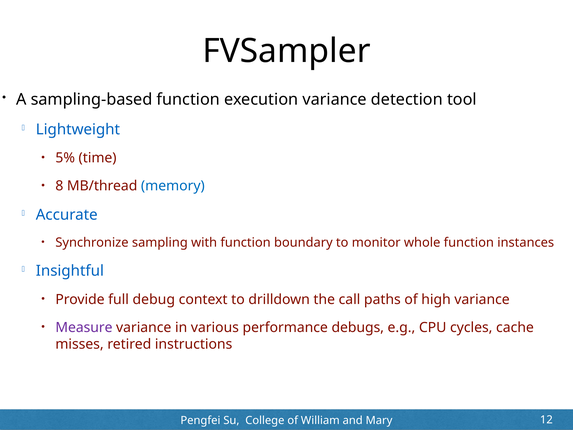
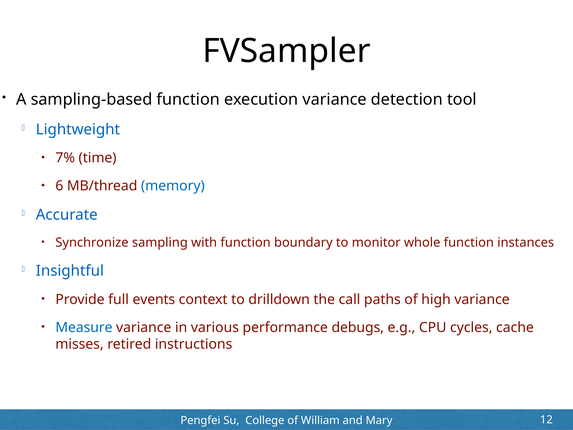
5%: 5% -> 7% (65, 158)
8: 8 -> 6 (59, 186)
debug: debug -> events (154, 299)
Measure colour: purple -> blue (84, 327)
